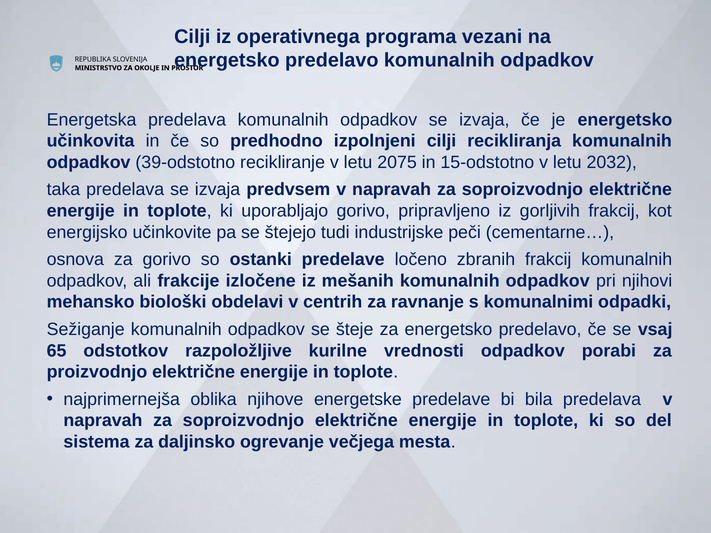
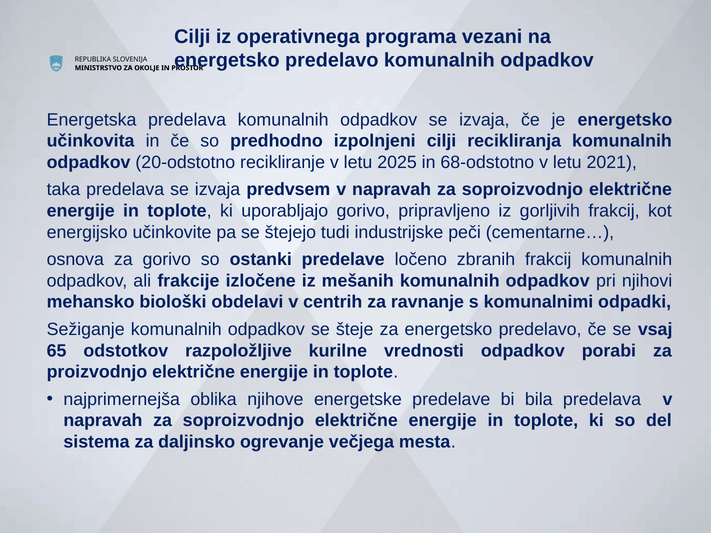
39-odstotno: 39-odstotno -> 20-odstotno (185, 162)
2075: 2075 -> 2025 (397, 162)
15-odstotno: 15-odstotno -> 68-odstotno (487, 162)
2032: 2032 -> 2021 (612, 162)
